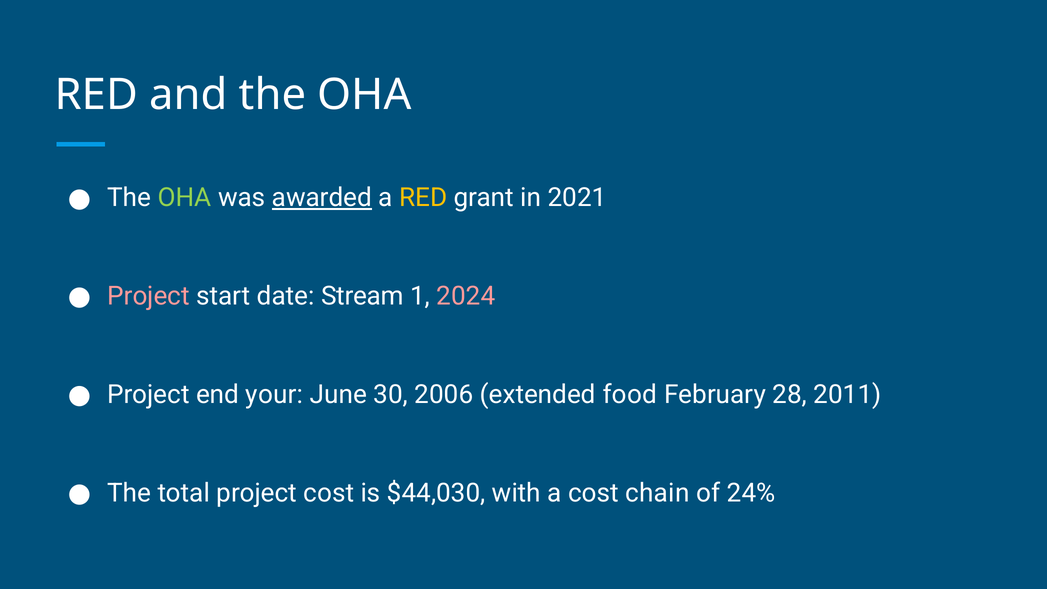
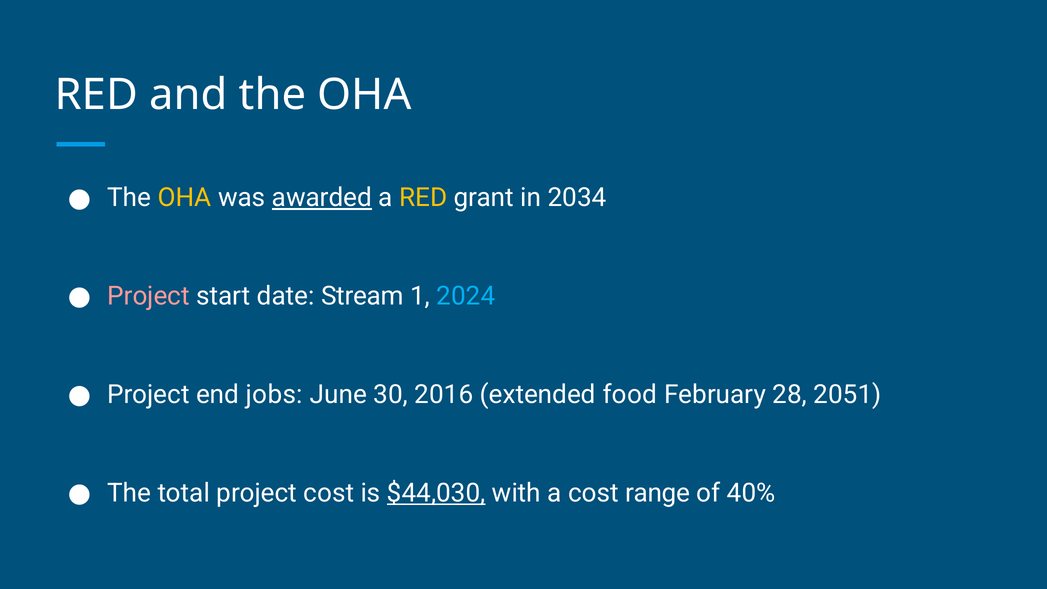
OHA colour: light green -> yellow (184, 198)
2021: 2021 -> 2034 (577, 198)
2024 colour: pink -> light blue (466, 296)
your: your -> jobs (274, 394)
2006: 2006 -> 2016 (444, 394)
2011: 2011 -> 2051 (847, 394)
$44,030 underline: none -> present (436, 493)
chain: chain -> range (658, 493)
24%: 24% -> 40% (751, 493)
